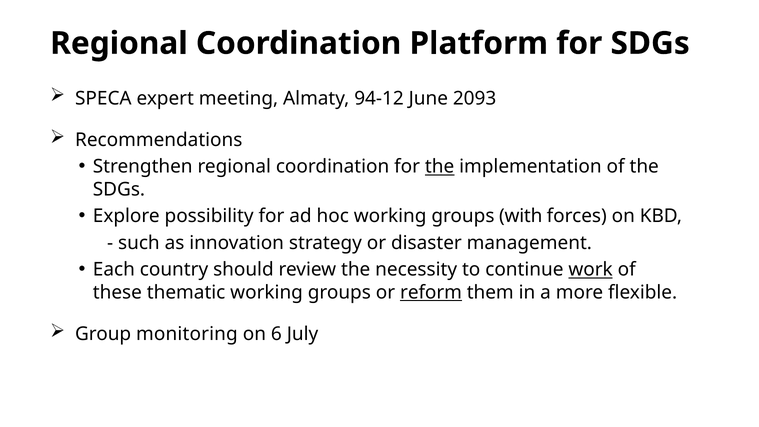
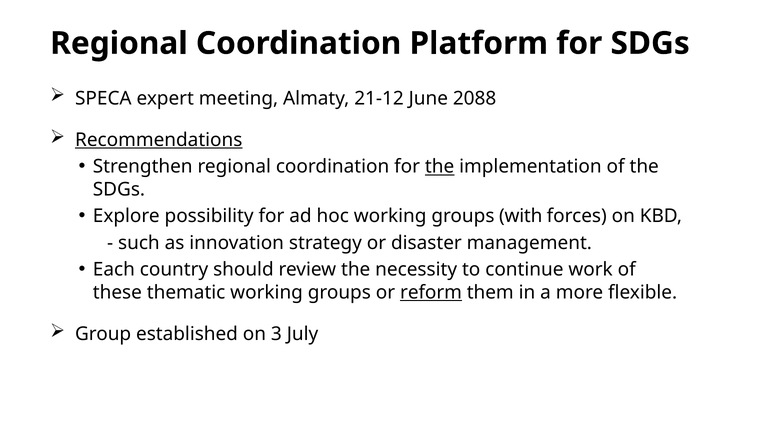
94-12: 94-12 -> 21-12 (379, 98)
2093: 2093 -> 2088 (475, 98)
Recommendations underline: none -> present (159, 140)
work underline: present -> none (591, 270)
monitoring: monitoring -> established (187, 334)
6: 6 -> 3 (276, 334)
